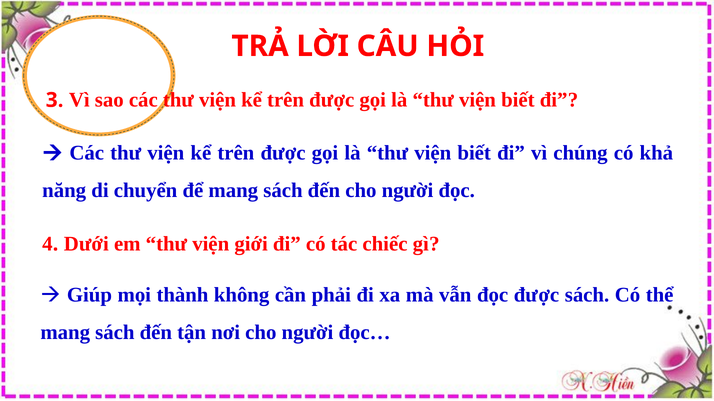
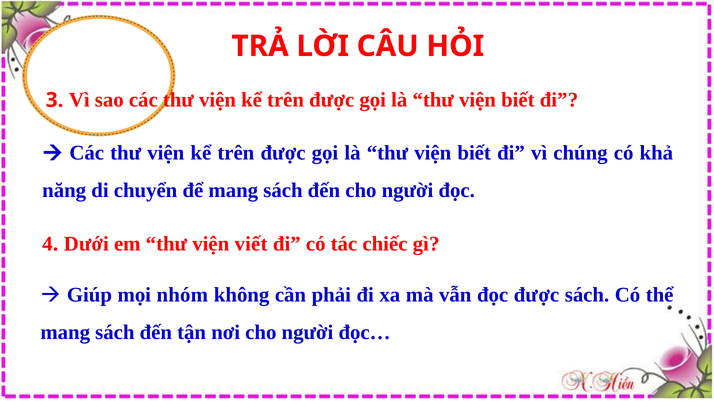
giới: giới -> viết (251, 244)
thành: thành -> nhóm (182, 295)
